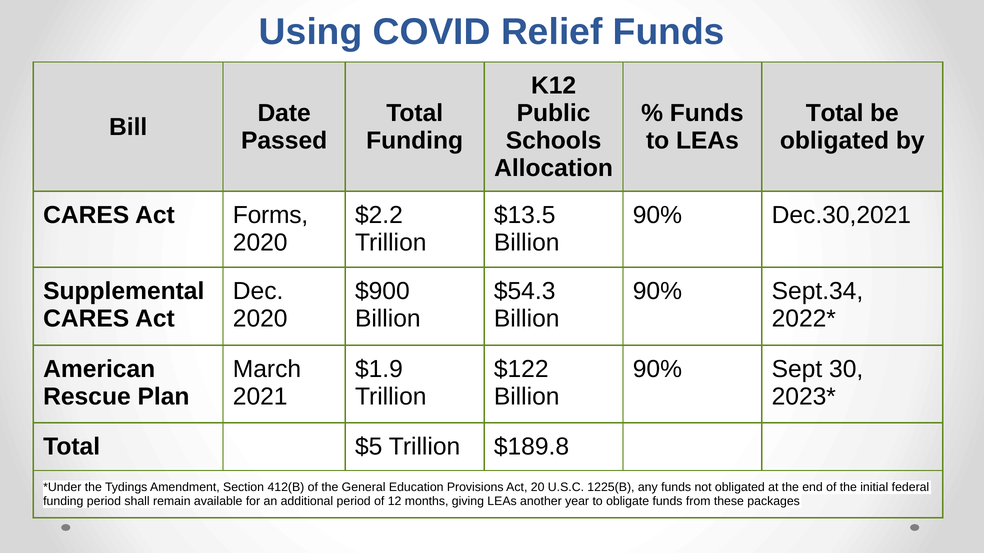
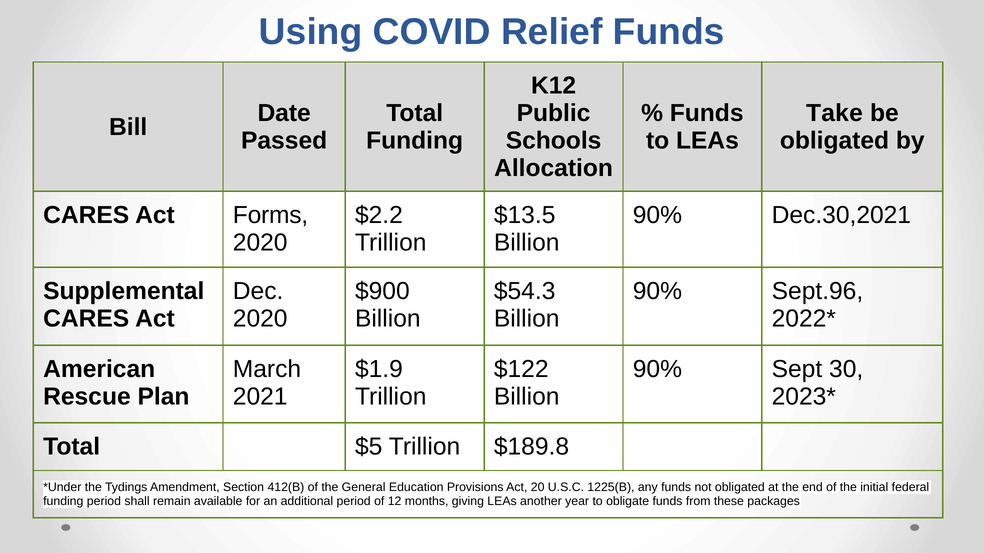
Total: Total -> Take (834, 113)
Sept.34: Sept.34 -> Sept.96 (817, 292)
